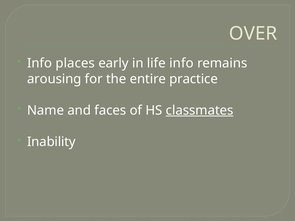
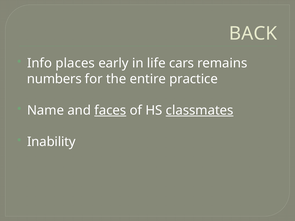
OVER: OVER -> BACK (253, 34)
life info: info -> cars (182, 63)
arousing: arousing -> numbers (54, 79)
faces underline: none -> present (110, 111)
